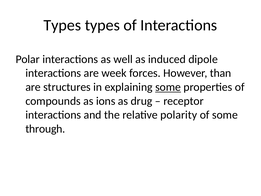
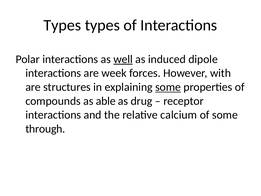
well underline: none -> present (123, 59)
than: than -> with (220, 73)
ions: ions -> able (106, 101)
polarity: polarity -> calcium (179, 115)
